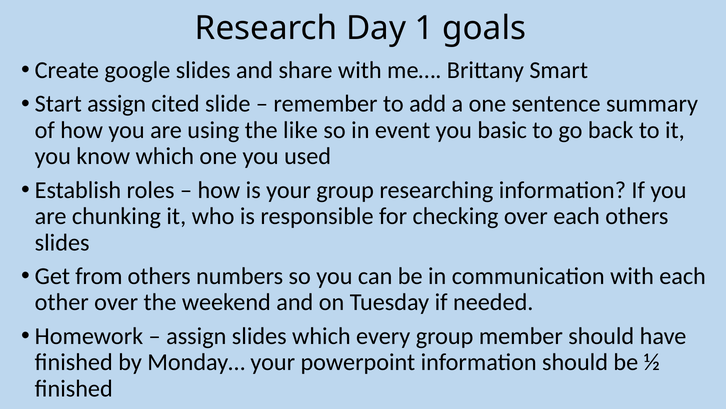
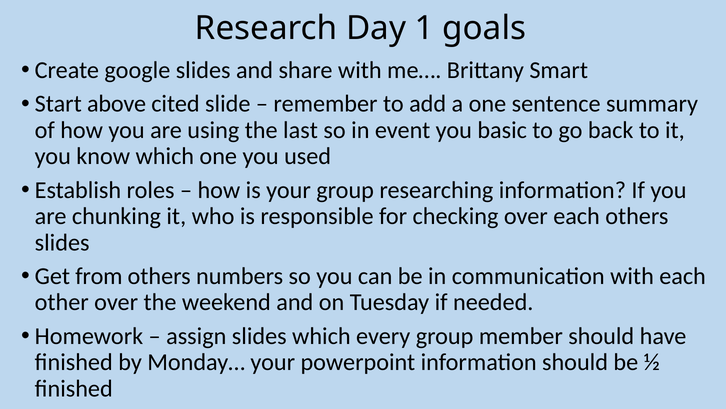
Start assign: assign -> above (117, 104)
like: like -> last (301, 130)
